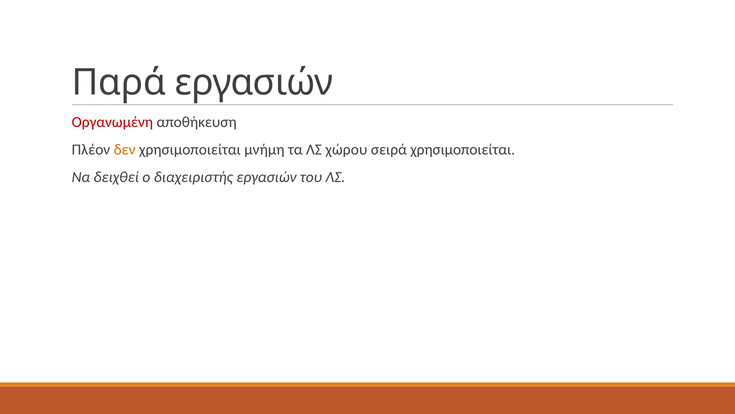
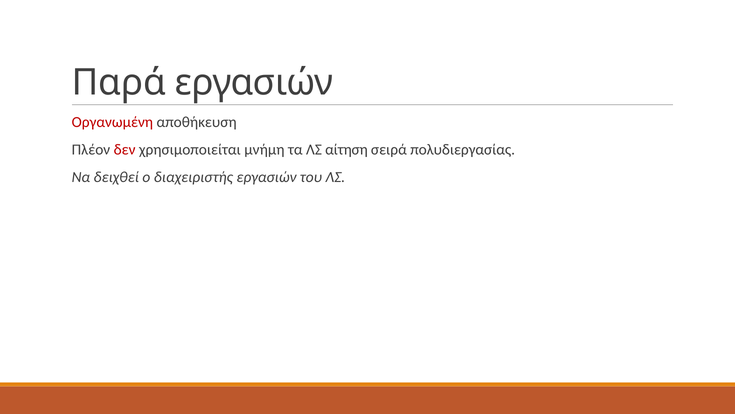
δεν colour: orange -> red (125, 149)
χώρου: χώρου -> αίτηση (347, 149)
σειρά χρησιμοποιείται: χρησιμοποιείται -> πολυδιεργασίας (463, 149)
